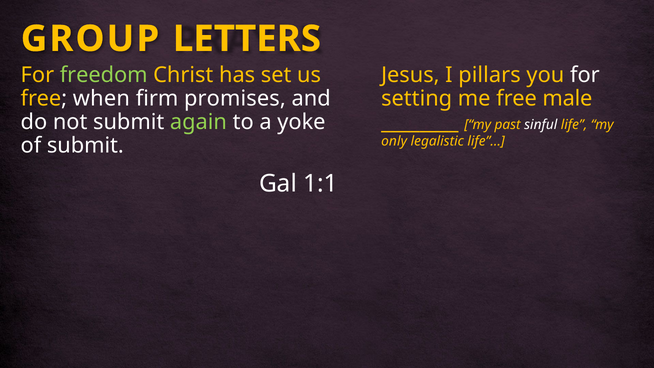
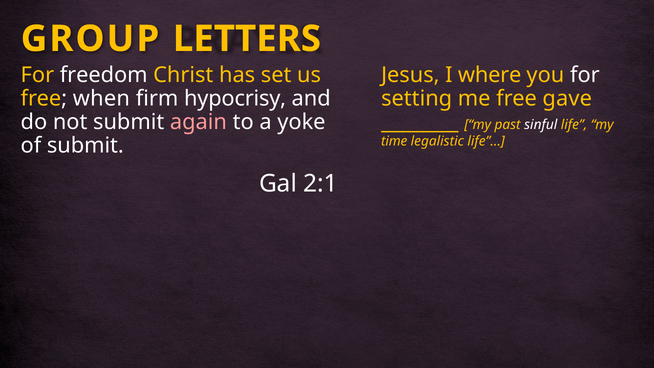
freedom colour: light green -> white (104, 75)
pillars: pillars -> where (490, 75)
promises: promises -> hypocrisy (235, 99)
male: male -> gave (567, 99)
again colour: light green -> pink (198, 122)
only: only -> time (394, 141)
1:1: 1:1 -> 2:1 (321, 184)
